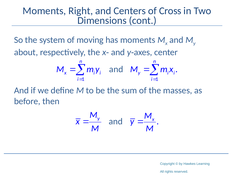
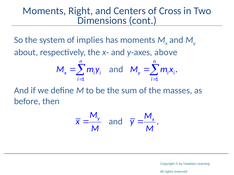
moving: moving -> implies (90, 40)
center: center -> above (166, 52)
